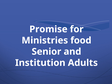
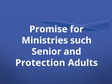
food: food -> such (81, 40)
Institution: Institution -> Protection (40, 63)
